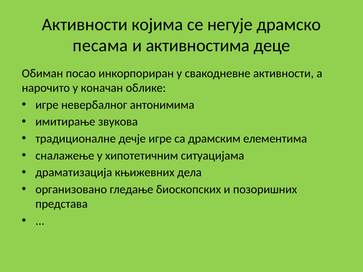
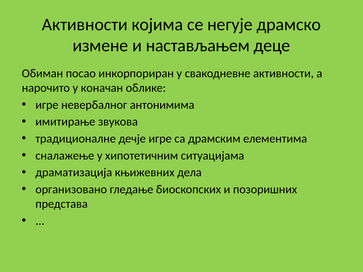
песама: песама -> измене (100, 46)
активностима: активностима -> настављањем (198, 46)
